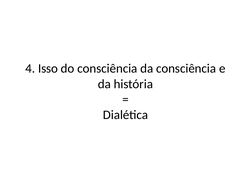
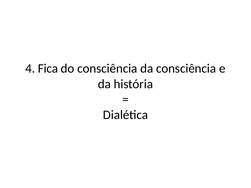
Isso: Isso -> Fica (48, 69)
